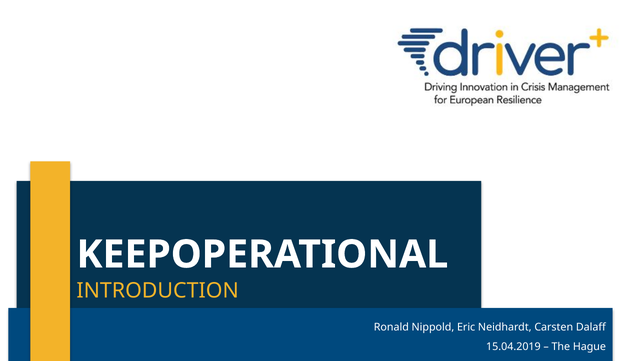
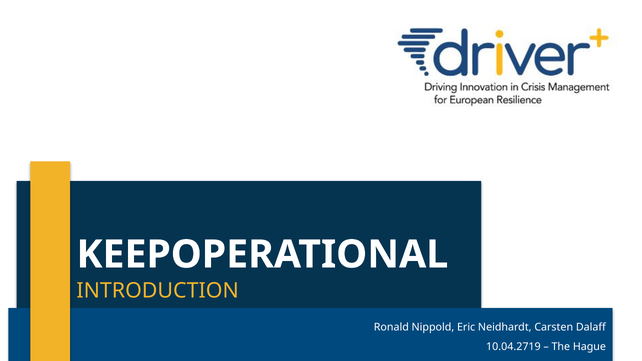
15.04.2019: 15.04.2019 -> 10.04.2719 (513, 347)
